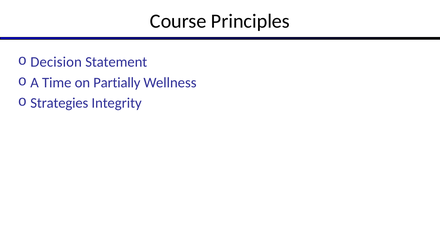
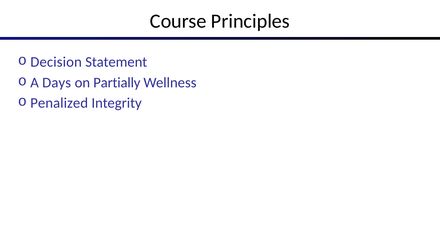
Time: Time -> Days (57, 83)
Strategies: Strategies -> Penalized (59, 103)
